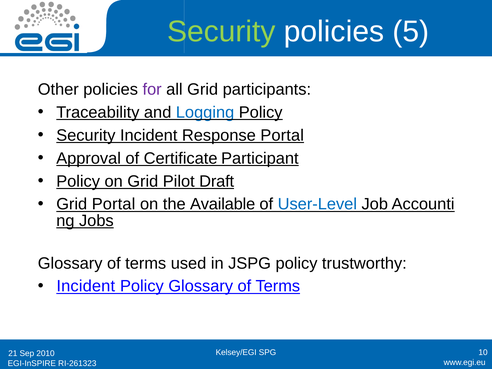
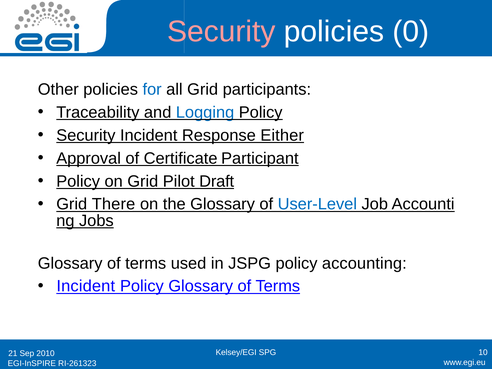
Security colour: light green -> pink (221, 32)
5: 5 -> 0 (411, 32)
for colour: purple -> blue (152, 89)
Response Portal: Portal -> Either (282, 135)
Grid Portal: Portal -> There (114, 204)
the Available: Available -> Glossary (223, 204)
trustworthy: trustworthy -> accounting (364, 263)
